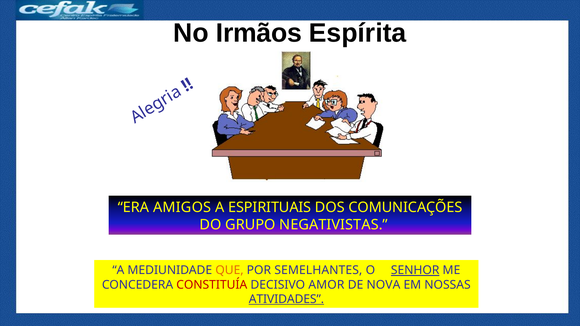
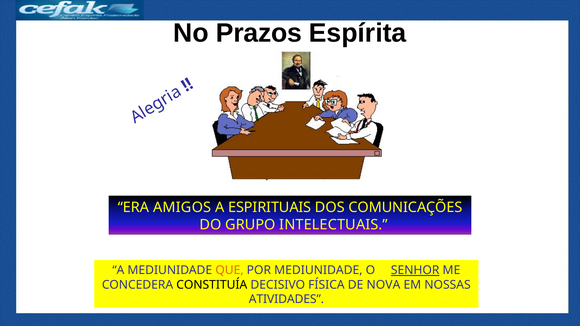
Irmãos: Irmãos -> Prazos (259, 33)
NEGATIVISTAS: NEGATIVISTAS -> INTELECTUAIS (334, 225)
POR SEMELHANTES: SEMELHANTES -> MEDIUNIDADE (318, 270)
CONSTITUÍA colour: red -> black (212, 285)
AMOR: AMOR -> FÍSICA (326, 285)
ATIVIDADES underline: present -> none (286, 299)
